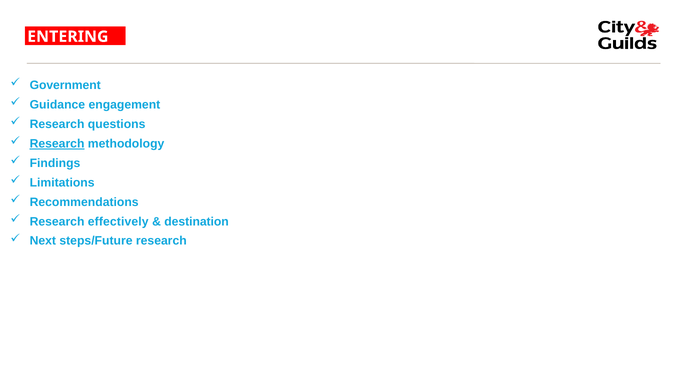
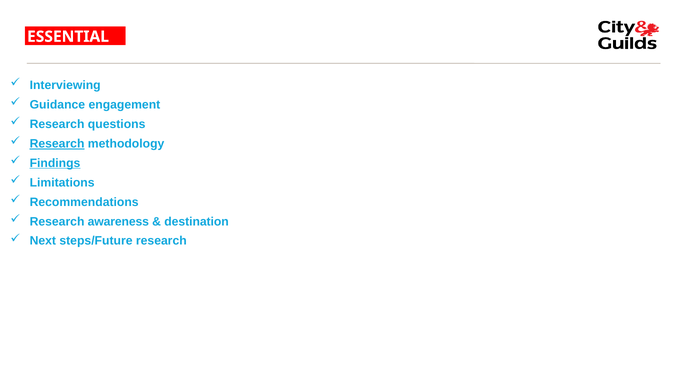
ENTERING: ENTERING -> ESSENTIAL (68, 37)
Government: Government -> Interviewing (65, 85)
Findings underline: none -> present (55, 163)
effectively: effectively -> awareness (118, 222)
